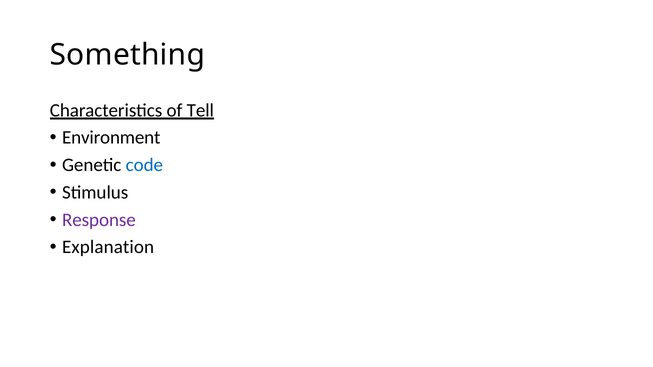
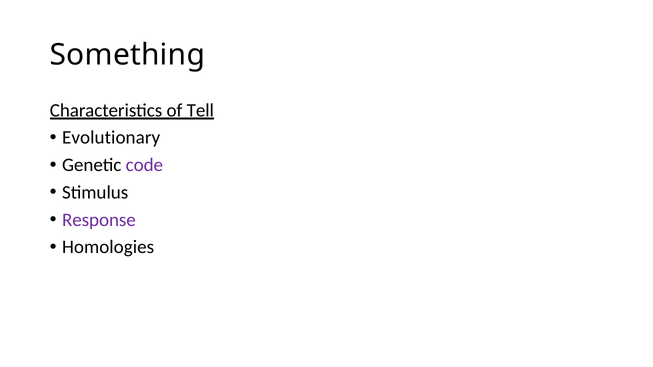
Environment: Environment -> Evolutionary (111, 138)
code colour: blue -> purple (144, 165)
Explanation: Explanation -> Homologies (108, 247)
